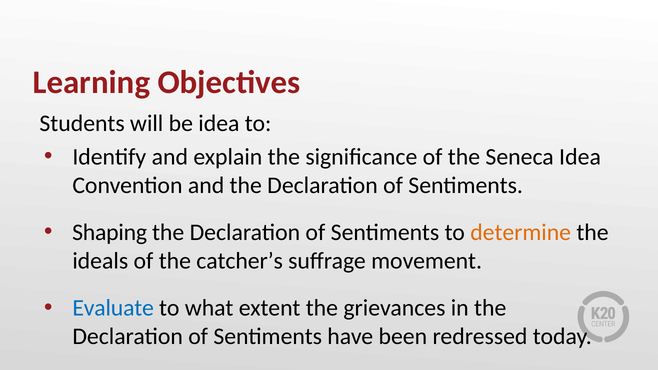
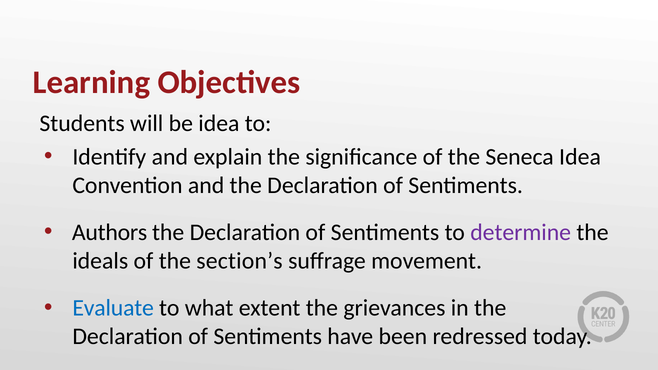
Shaping: Shaping -> Authors (110, 233)
determine colour: orange -> purple (521, 233)
catcher’s: catcher’s -> section’s (239, 261)
